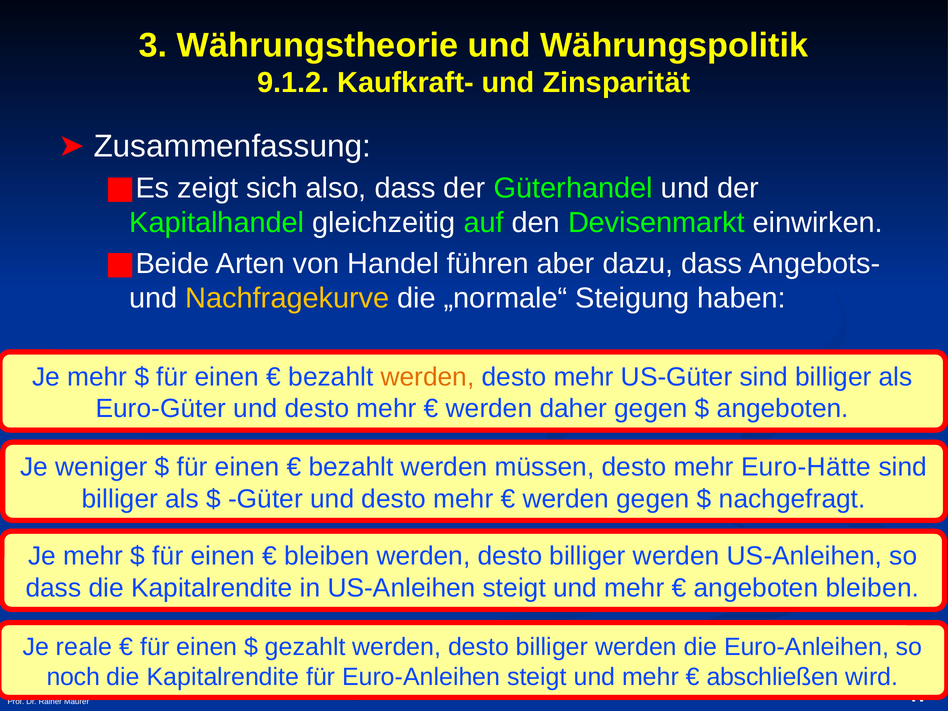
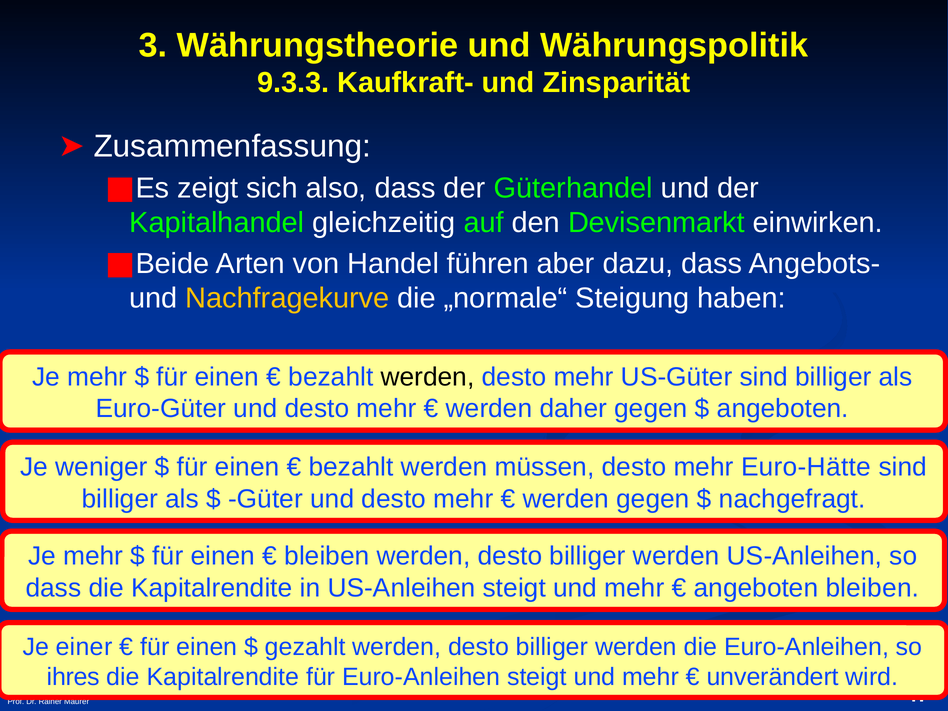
9.1.2: 9.1.2 -> 9.3.3 (293, 83)
werden colour: orange -> black (428, 377)
reale: reale -> einer (84, 647)
noch: noch -> ihres (73, 677)
abschließen: abschließen -> unverändert (773, 677)
